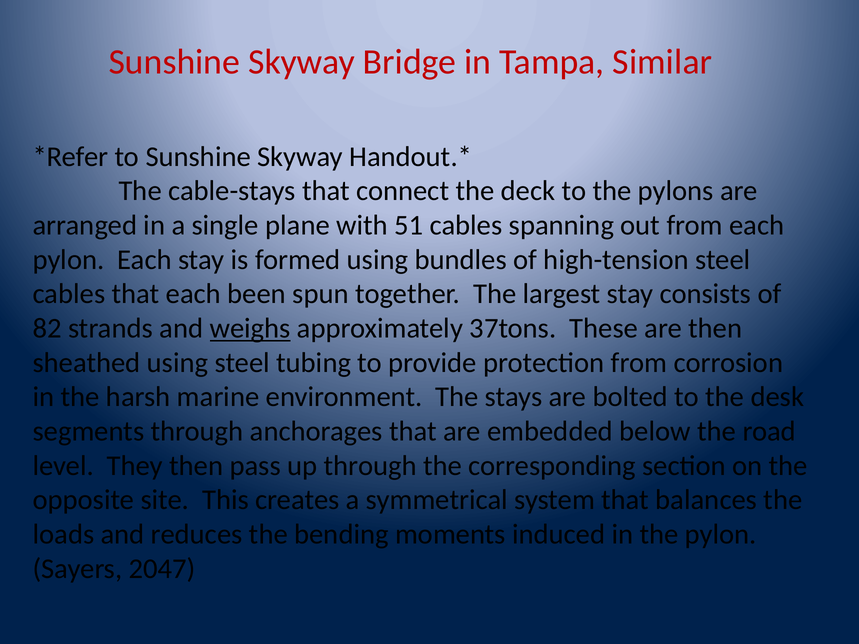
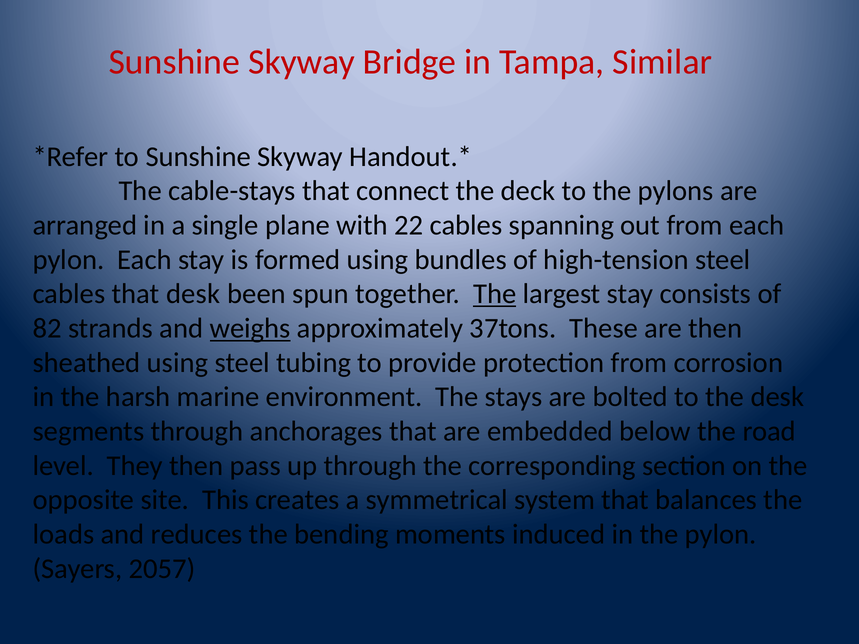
51: 51 -> 22 (409, 225)
that each: each -> desk (193, 294)
The underline: none -> present (495, 294)
2047: 2047 -> 2057 (162, 569)
